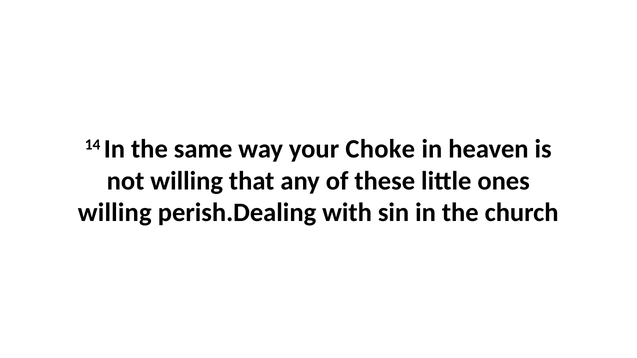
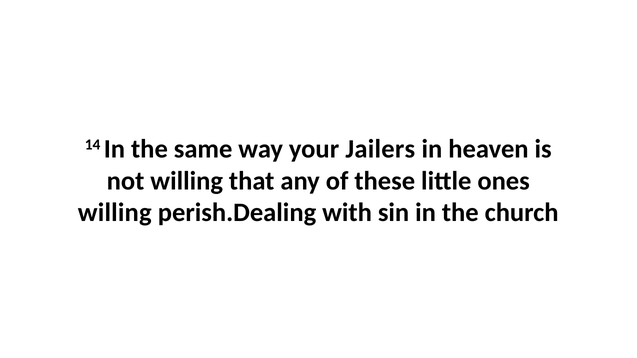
Choke: Choke -> Jailers (380, 149)
